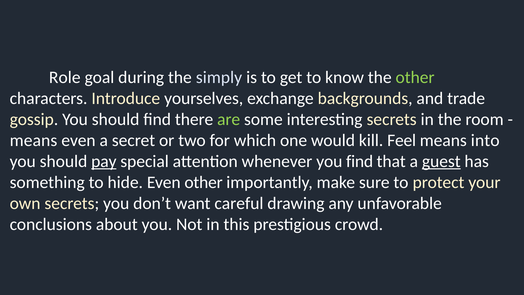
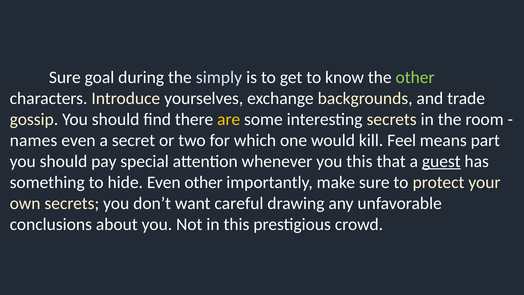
Role: Role -> Sure (65, 77)
are colour: light green -> yellow (229, 119)
means: means -> names (33, 140)
into: into -> part (485, 140)
pay underline: present -> none (104, 161)
you find: find -> this (359, 161)
